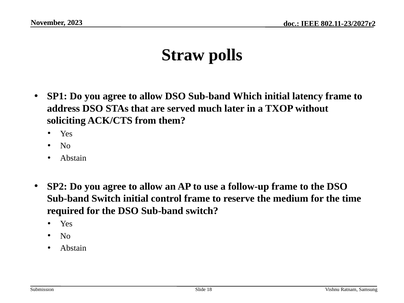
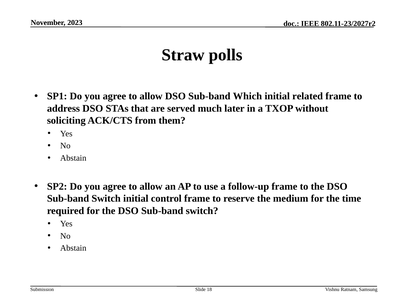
latency: latency -> related (308, 96)
